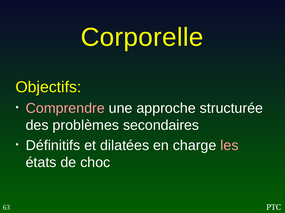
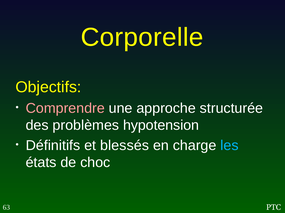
secondaires: secondaires -> hypotension (161, 126)
dilatées: dilatées -> blessés (125, 146)
les colour: pink -> light blue (229, 146)
